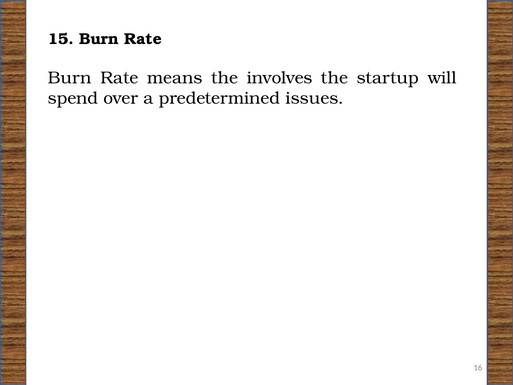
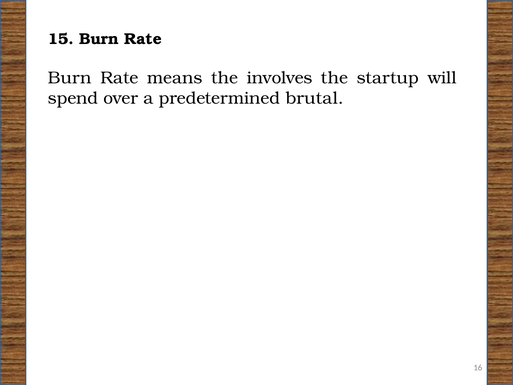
issues: issues -> brutal (315, 98)
